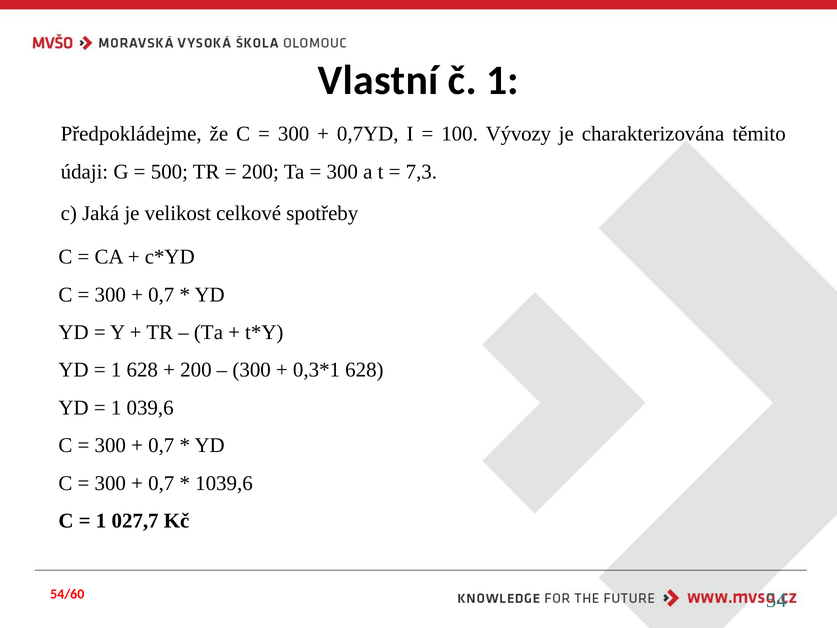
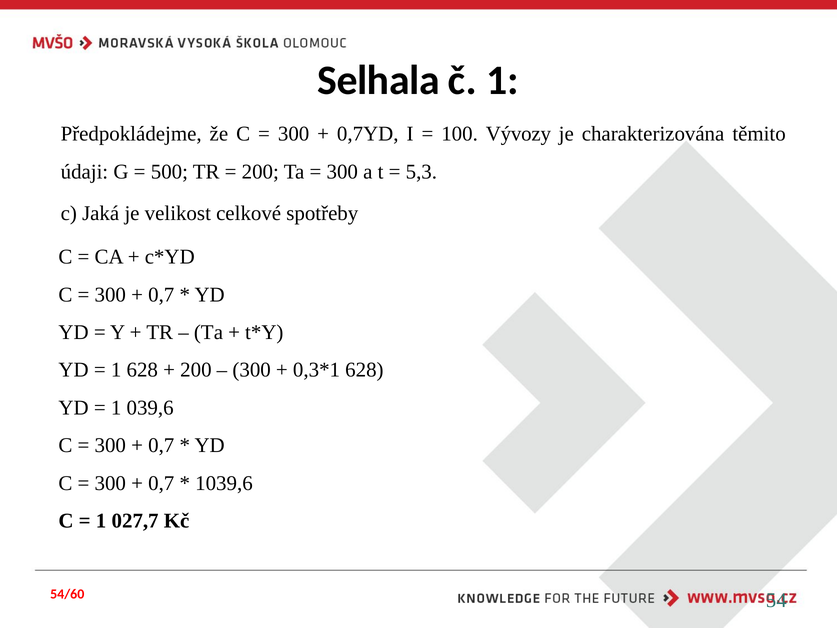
Vlastní: Vlastní -> Selhala (378, 80)
7,3: 7,3 -> 5,3 (421, 172)
